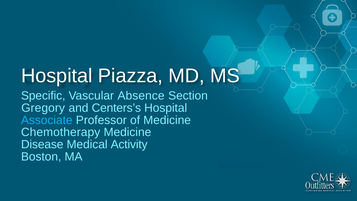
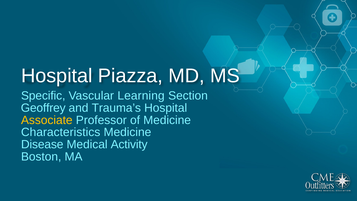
Absence: Absence -> Learning (141, 96)
Gregory: Gregory -> Geoffrey (43, 108)
Centers’s: Centers’s -> Trauma’s (116, 108)
Associate colour: light blue -> yellow (47, 120)
Chemotherapy: Chemotherapy -> Characteristics (61, 132)
